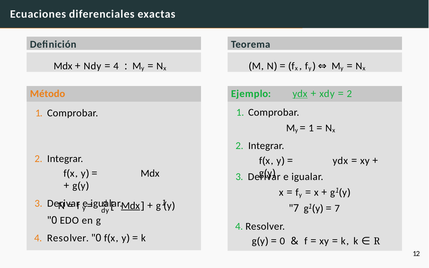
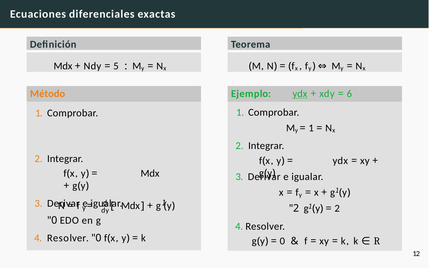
4: 4 -> 5 (116, 66)
2: 2 -> 6 (349, 94)
Mdx underline: present -> none (130, 206)
7: 7 -> 2 (294, 208)
7: 7 -> 2 (337, 208)
